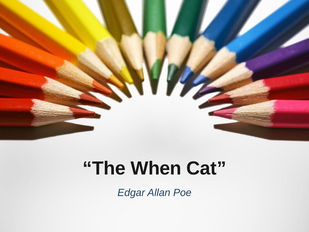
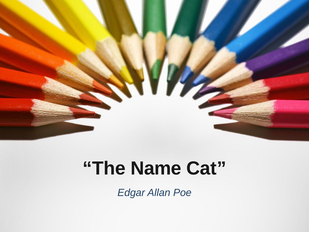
When: When -> Name (156, 168)
